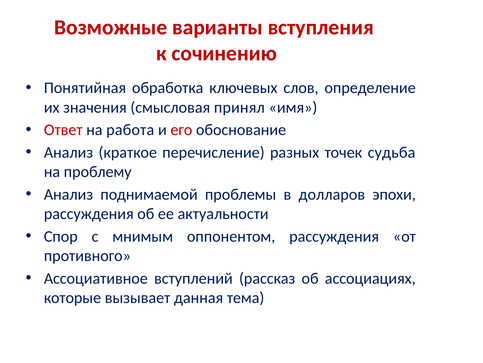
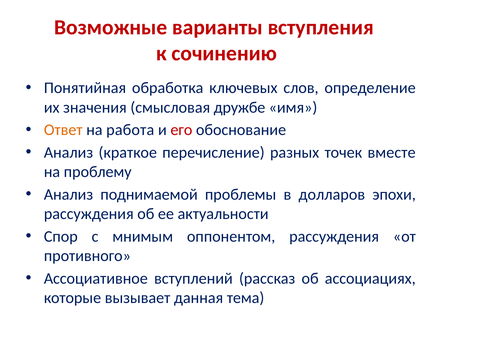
принял: принял -> дружбе (240, 107)
Ответ colour: red -> orange (63, 130)
судьба: судьба -> вместе (392, 152)
